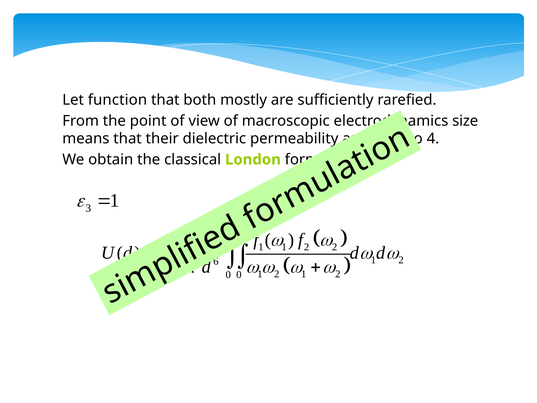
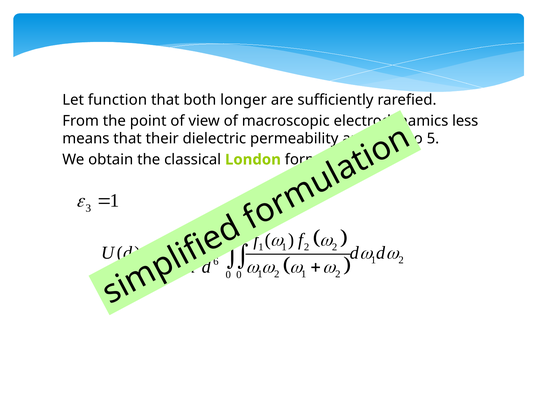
mostly: mostly -> longer (244, 100)
size: size -> less (465, 121)
4: 4 -> 5 (433, 139)
